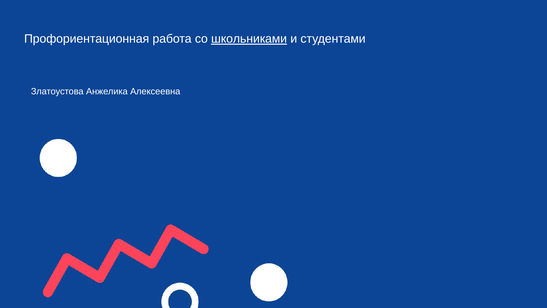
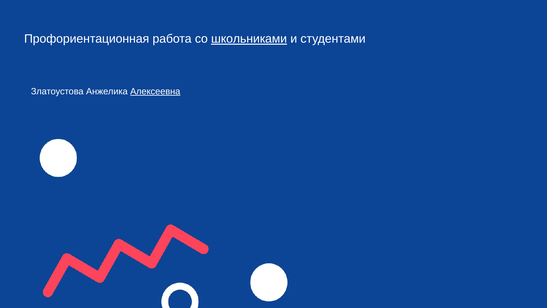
Алексеевна underline: none -> present (155, 91)
